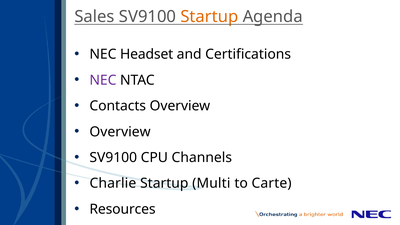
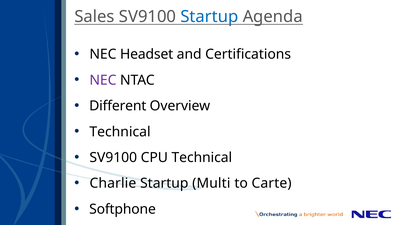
Startup colour: orange -> blue (209, 17)
Contacts: Contacts -> Different (118, 106)
Overview: Overview -> Technical (120, 132)
CPU Channels: Channels -> Technical (202, 158)
Resources: Resources -> Softphone (123, 209)
